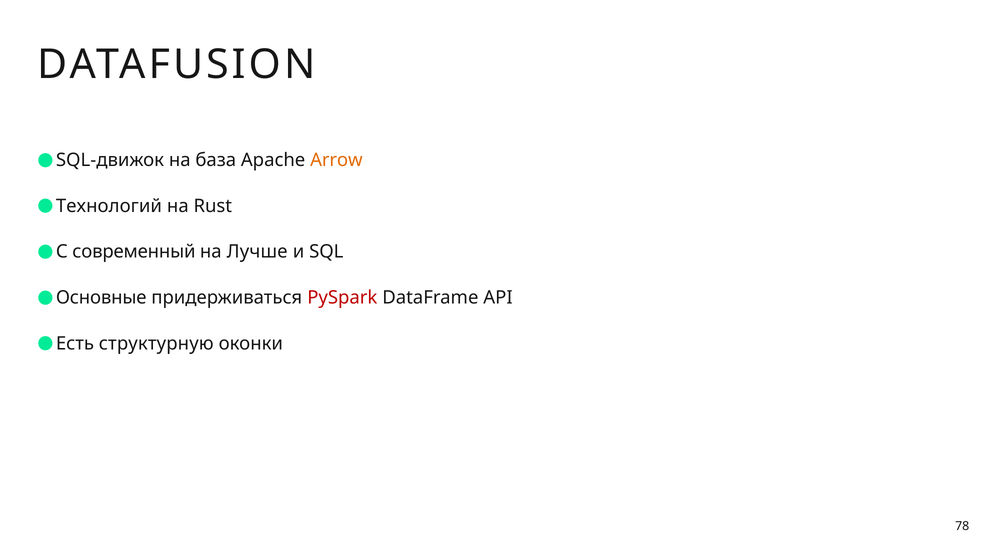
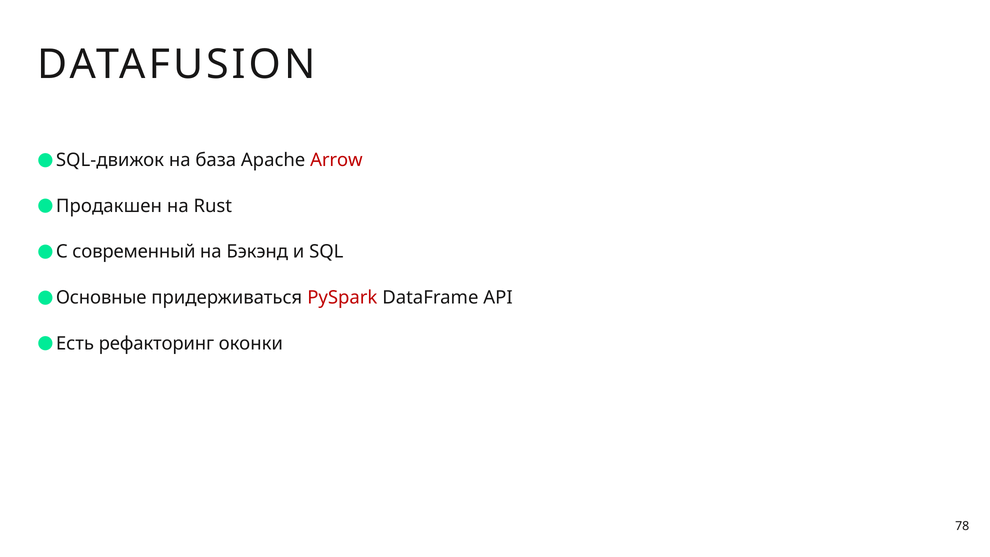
Arrow colour: orange -> red (336, 160)
Технологий: Технологий -> Продакшен (109, 206)
Лучше: Лучше -> Бэкэнд (257, 252)
структурную: структурную -> рефакторинг (156, 343)
